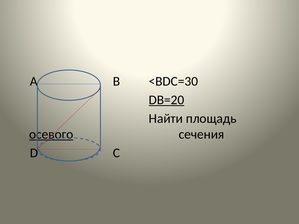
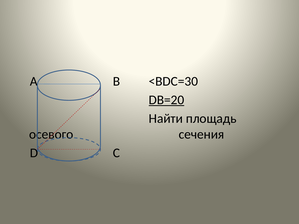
осевого underline: present -> none (51, 135)
